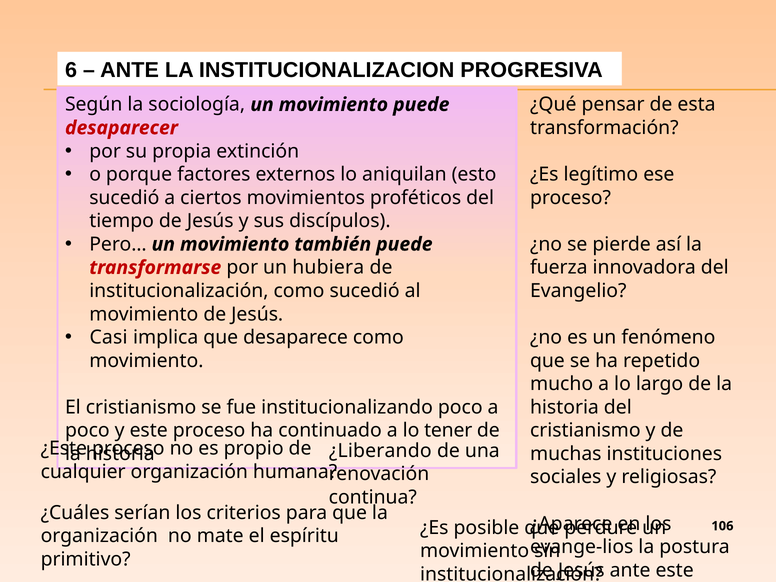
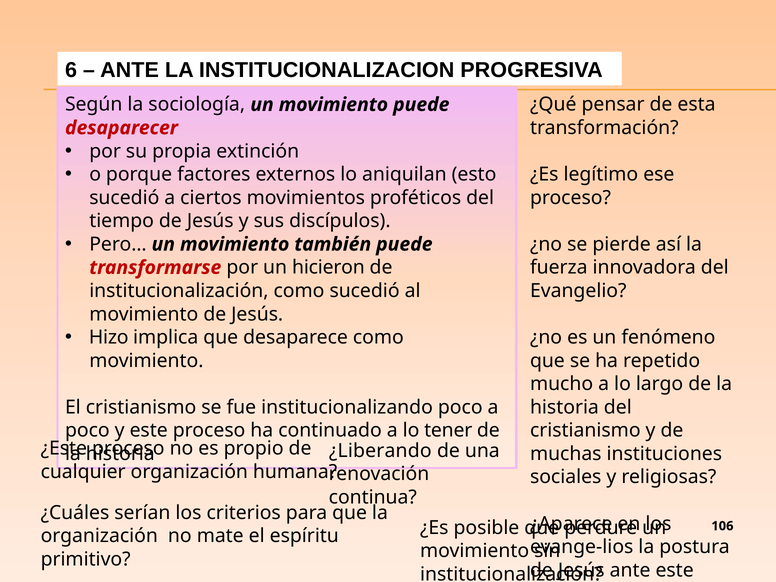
hubiera: hubiera -> hicieron (328, 268)
Casi: Casi -> Hizo (109, 337)
